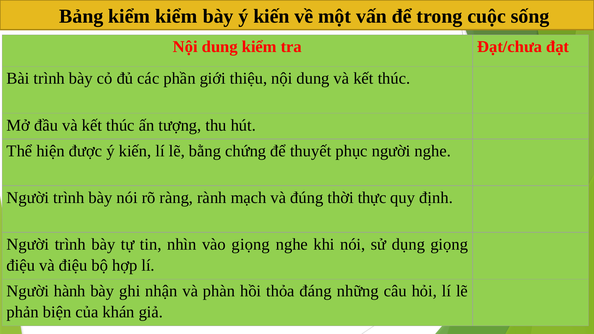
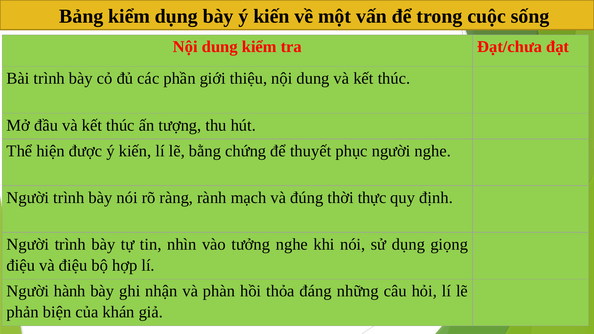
kiểm kiểm: kiểm -> dụng (176, 16)
vào giọng: giọng -> tưởng (251, 245)
